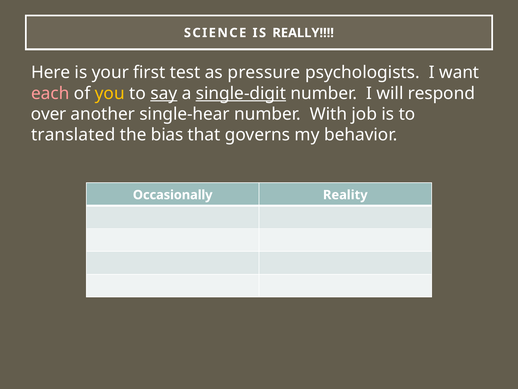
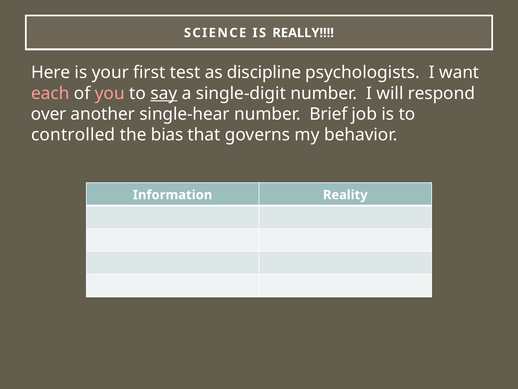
pressure: pressure -> discipline (264, 72)
you colour: yellow -> pink (110, 93)
single-digit underline: present -> none (241, 93)
With: With -> Brief (328, 114)
translated: translated -> controlled (73, 135)
Occasionally: Occasionally -> Information (173, 195)
